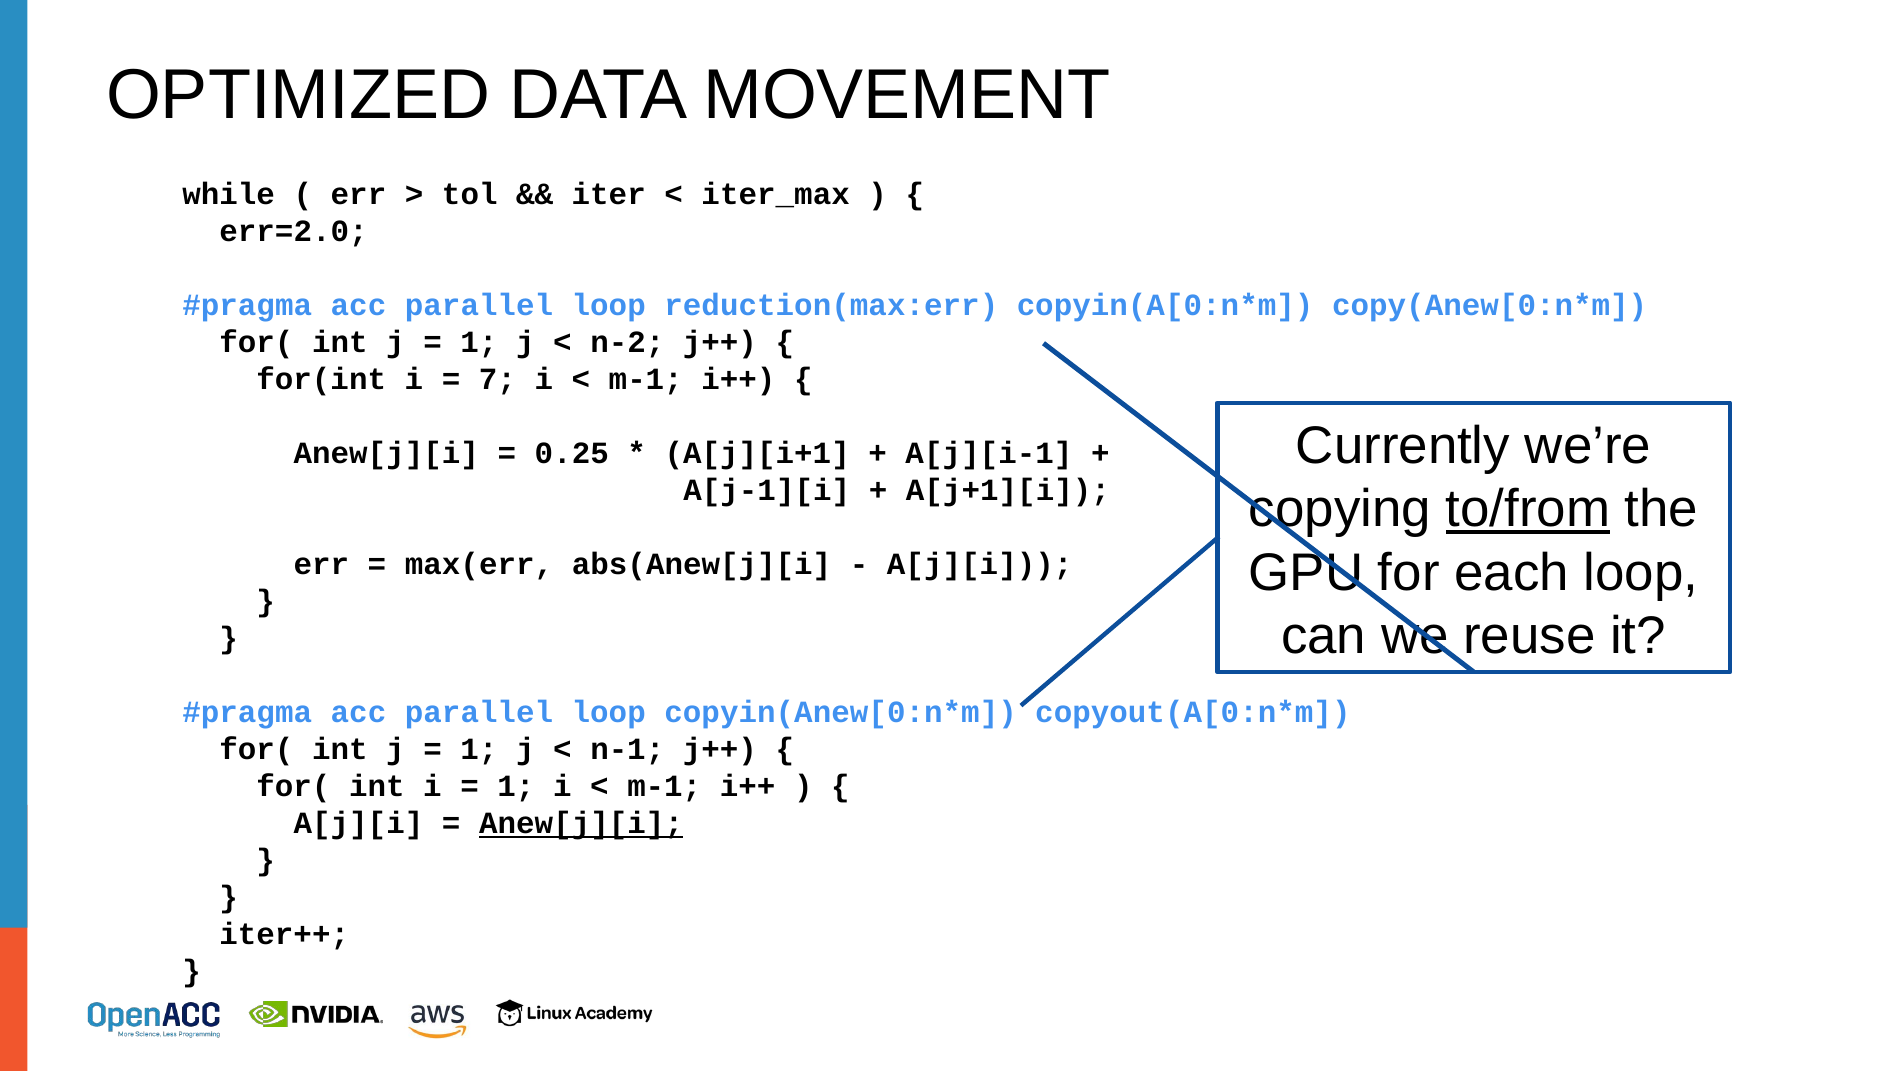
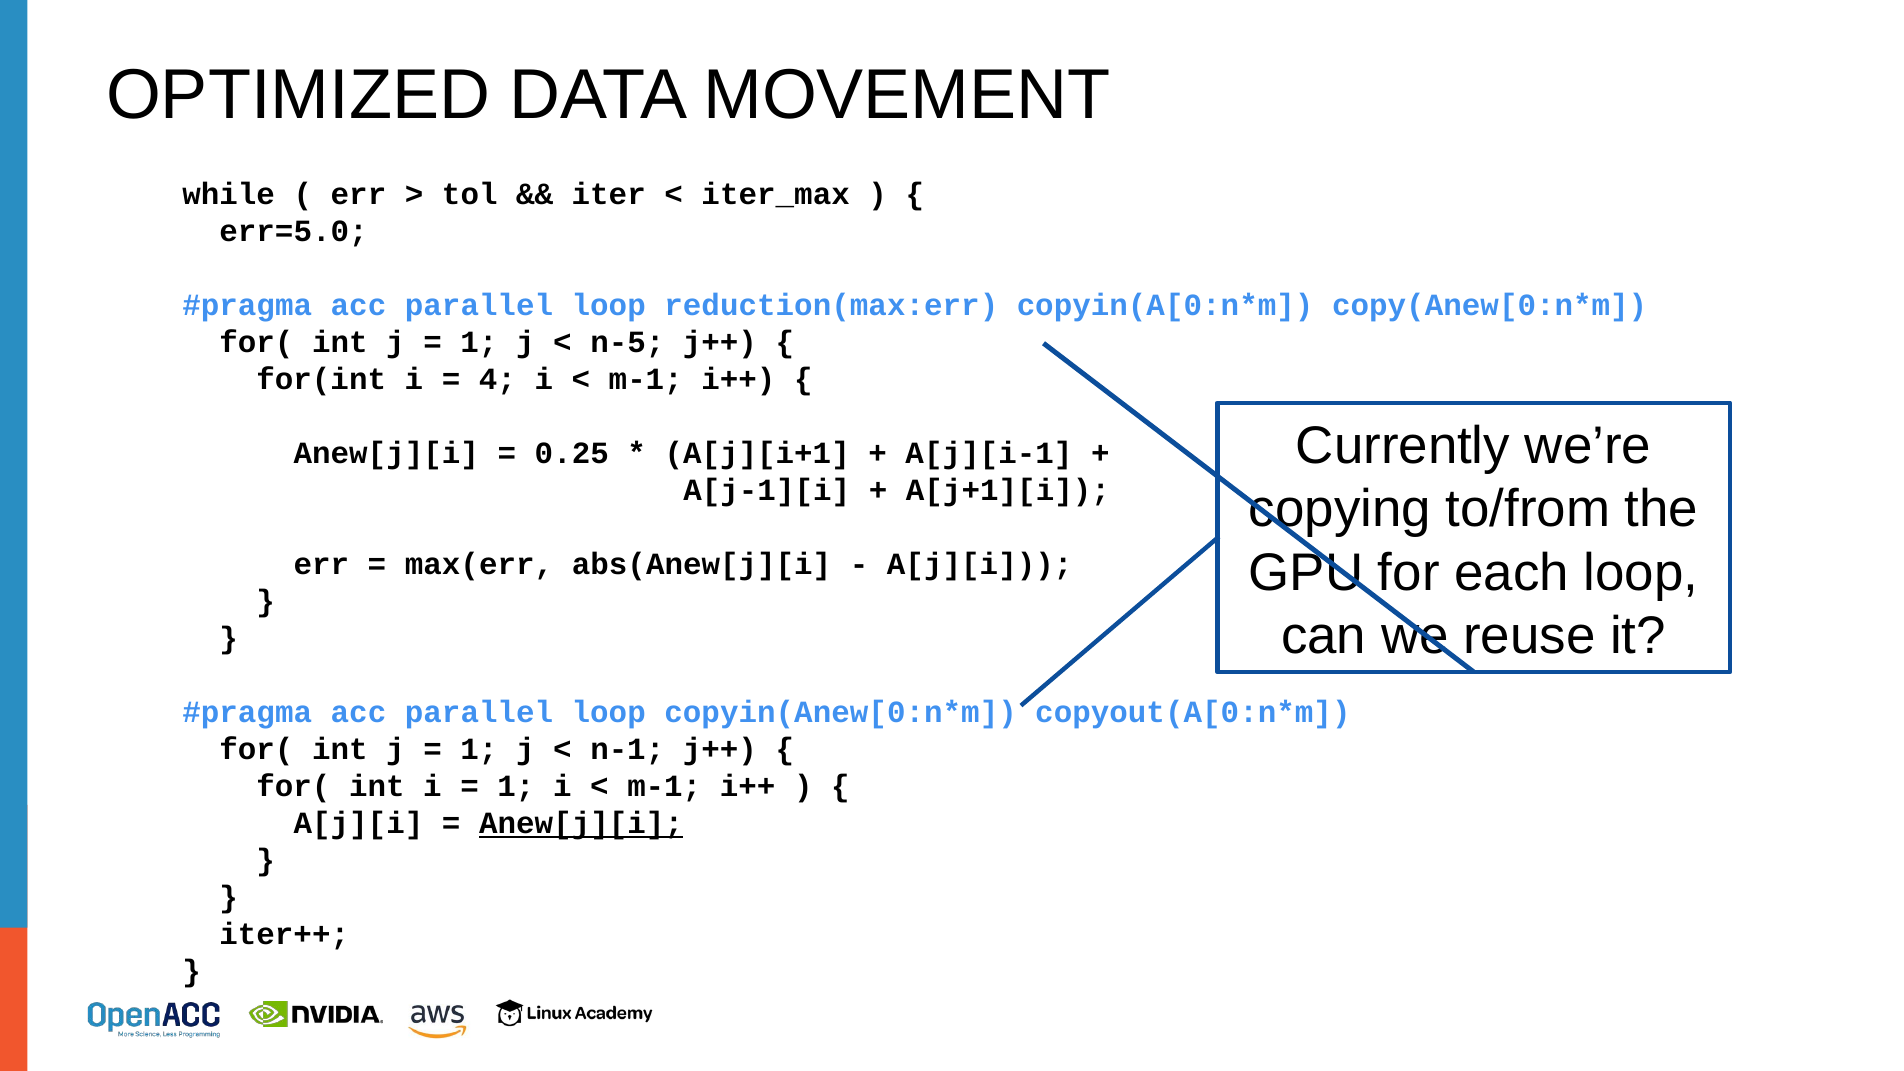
err=2.0: err=2.0 -> err=5.0 (293, 231)
n-2: n-2 -> n-5 (627, 342)
7: 7 -> 4 (497, 379)
to/from underline: present -> none (1528, 509)
